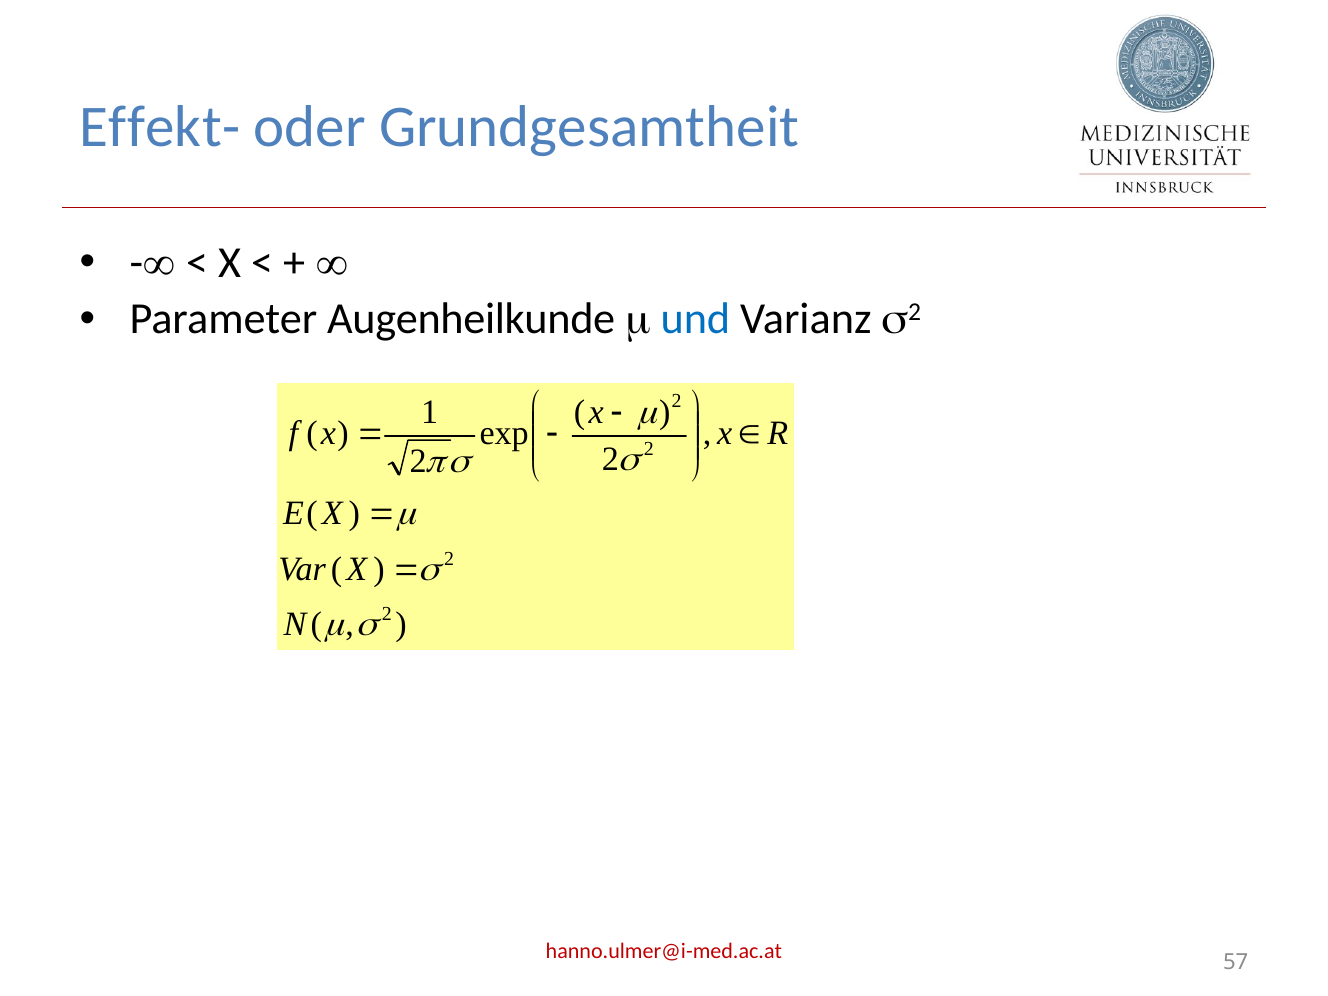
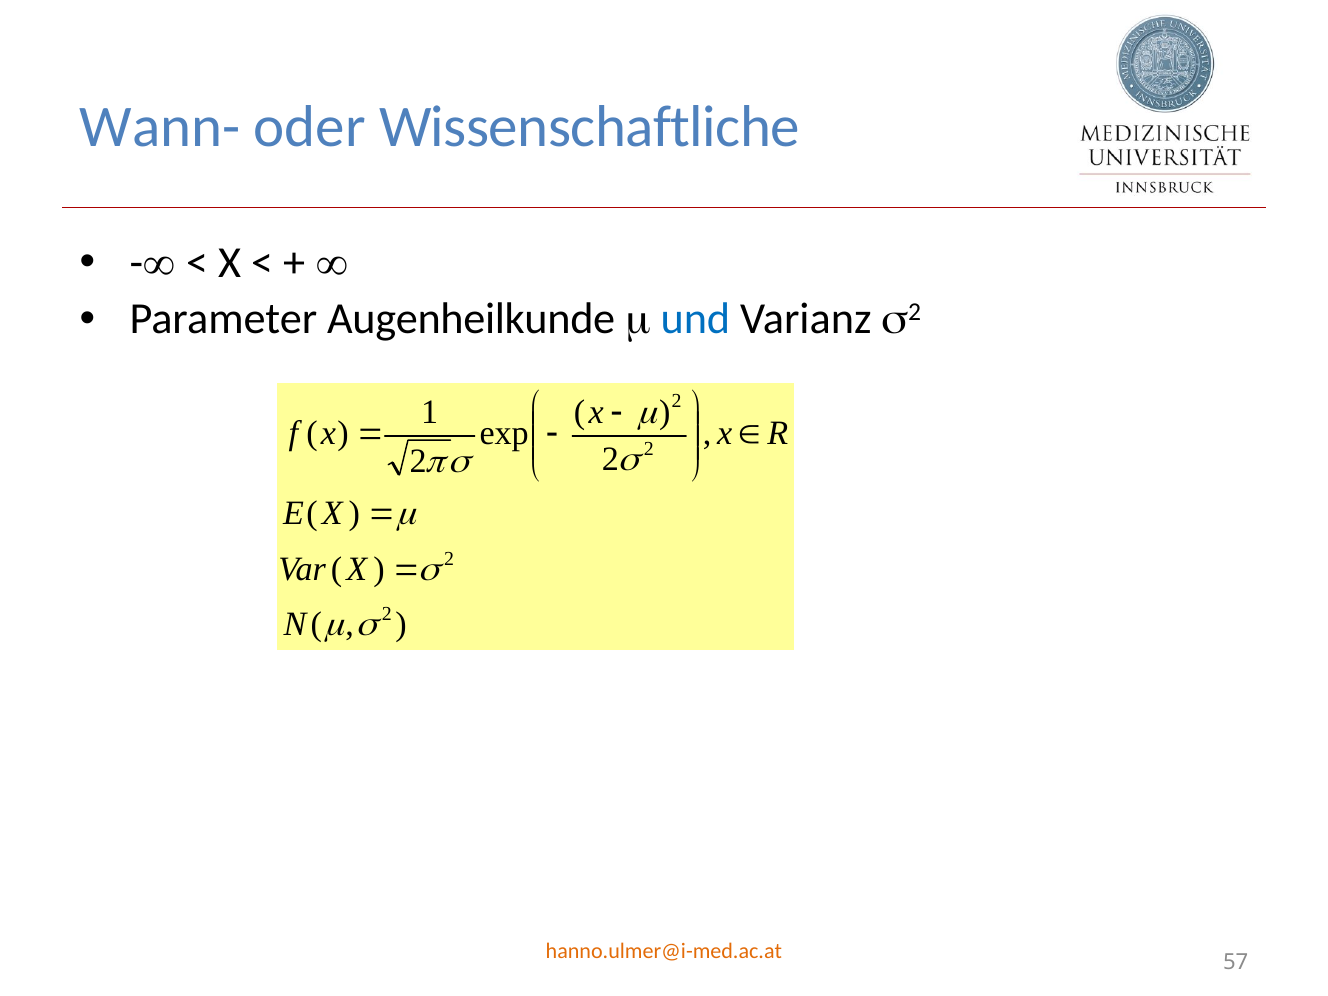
Effekt-: Effekt- -> Wann- (160, 127)
Grundgesamtheit: Grundgesamtheit -> Wissenschaftliche (589, 127)
hanno.ulmer@i-med.ac.at colour: red -> orange (664, 951)
